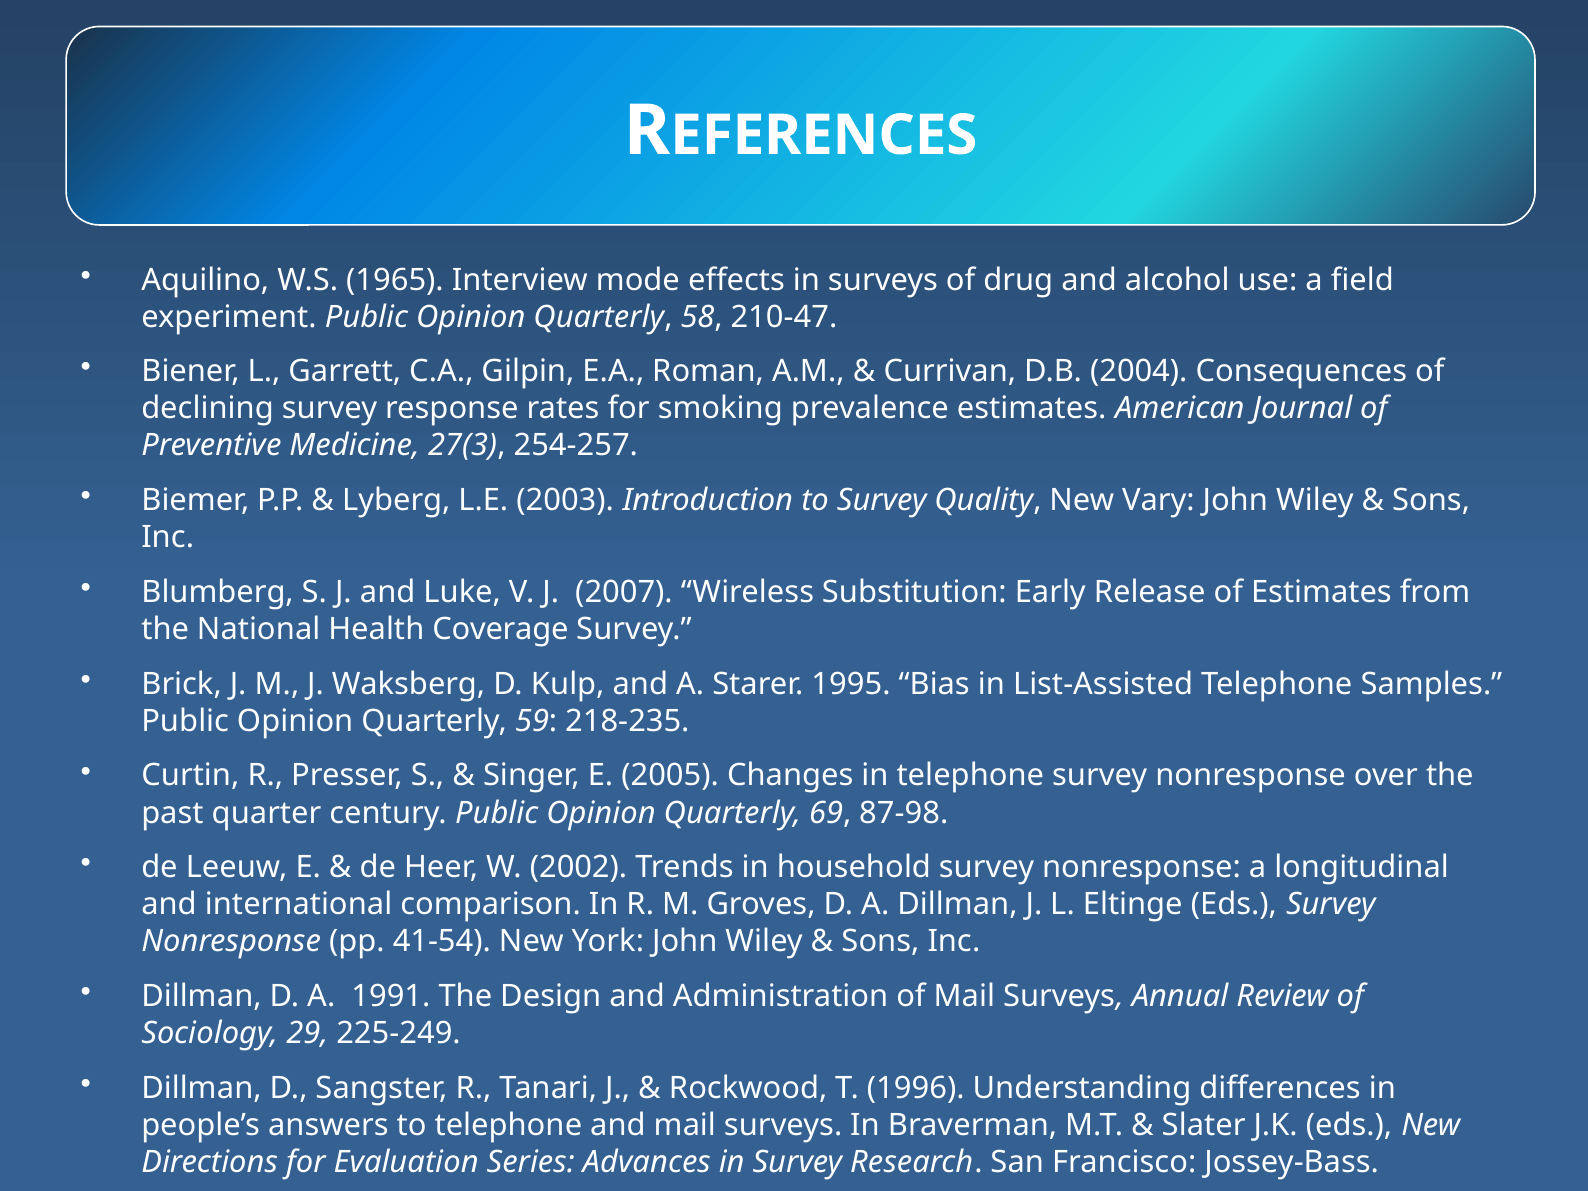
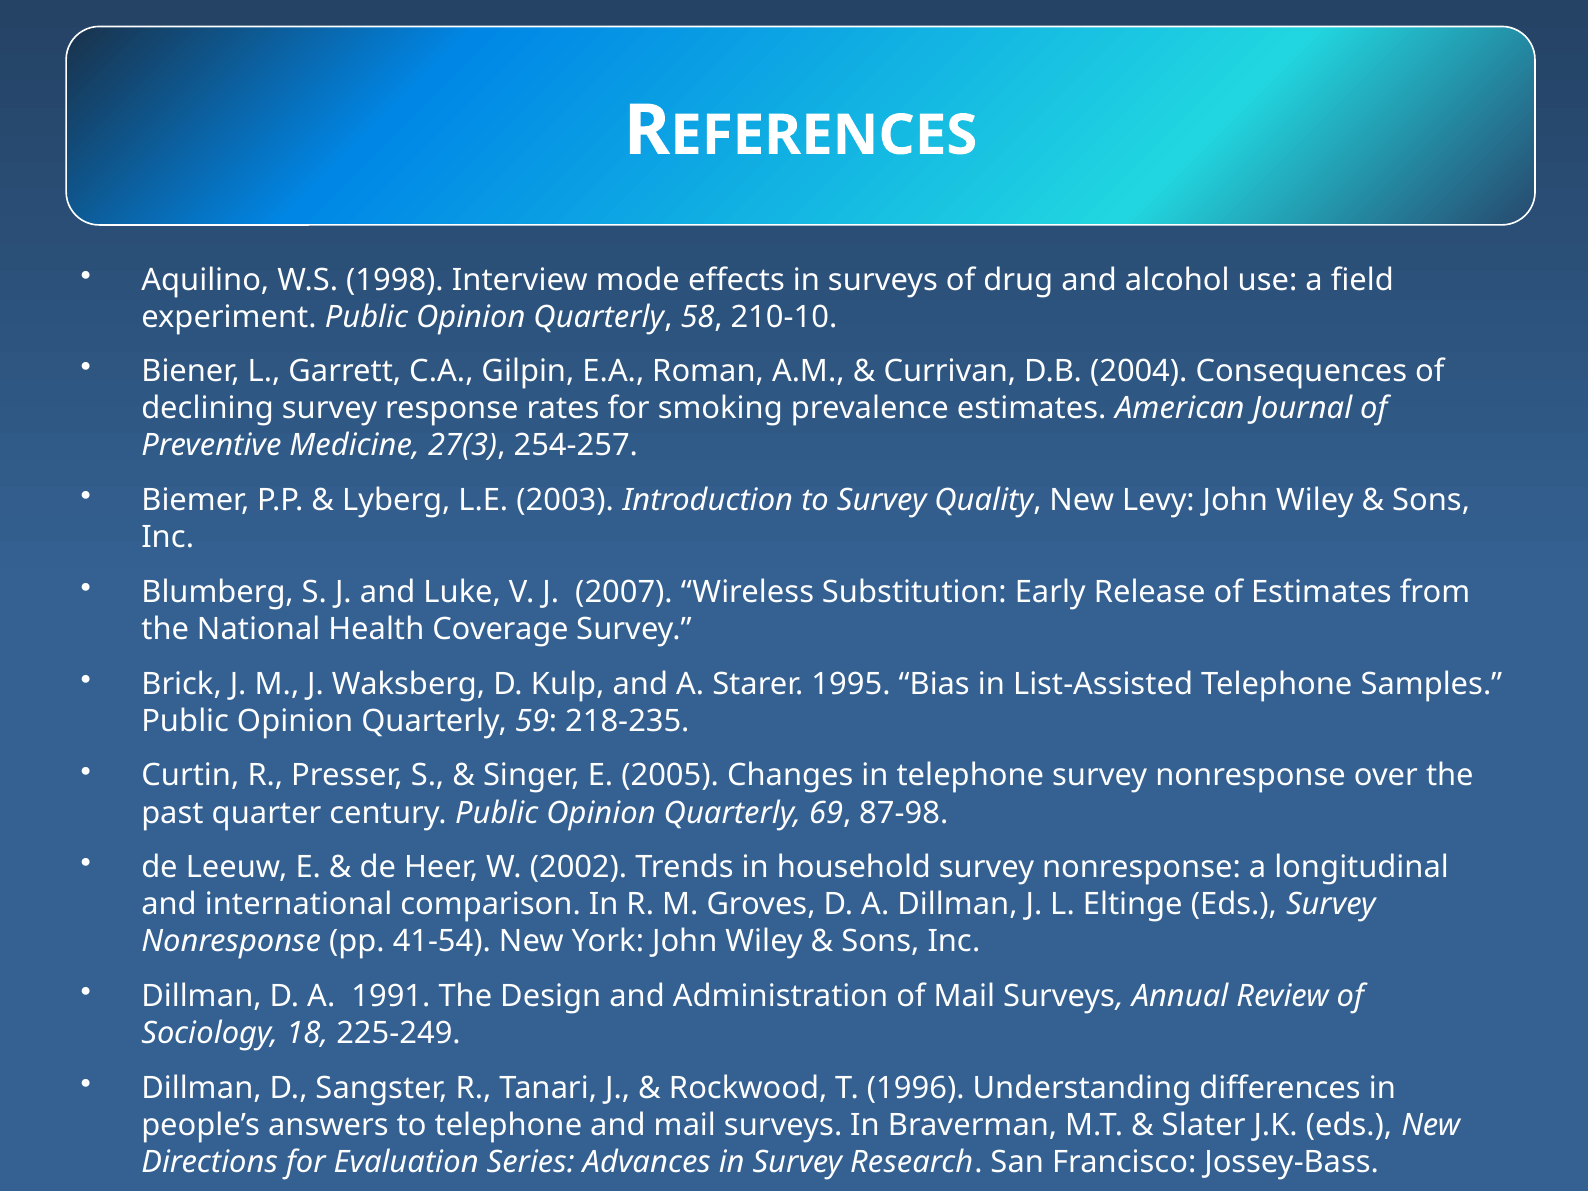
1965: 1965 -> 1998 (395, 280)
210-47: 210-47 -> 210-10 (784, 317)
Vary: Vary -> Levy (1158, 500)
29: 29 -> 18 (307, 1034)
